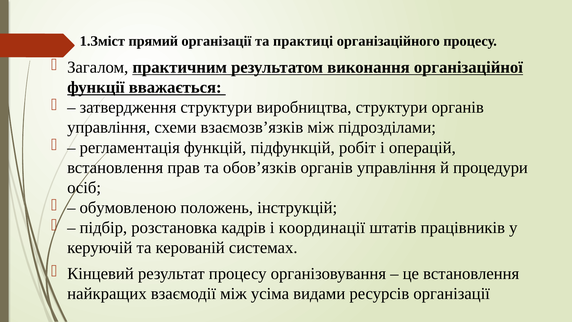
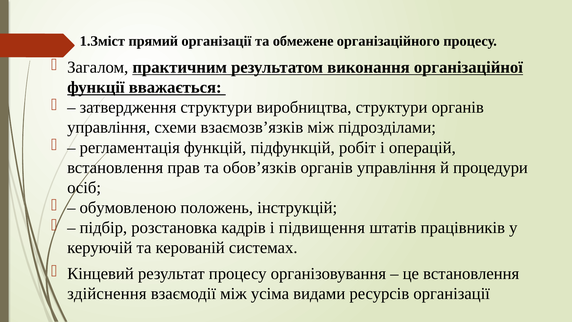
практиці: практиці -> обмежене (303, 41)
координації: координації -> підвищення (322, 228)
найкращих: найкращих -> здійснення (107, 294)
